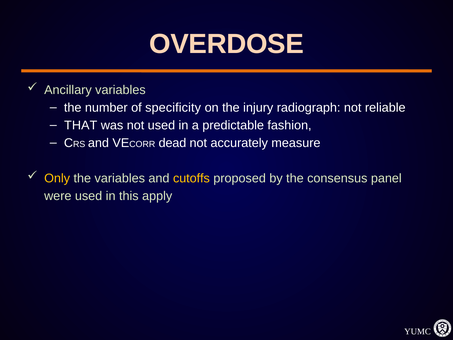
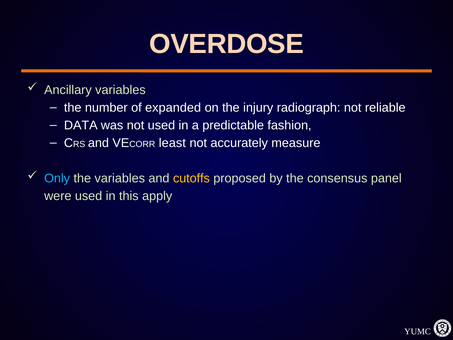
specificity: specificity -> expanded (173, 108)
THAT: THAT -> DATA (81, 125)
dead: dead -> least (172, 143)
Only colour: yellow -> light blue (57, 178)
